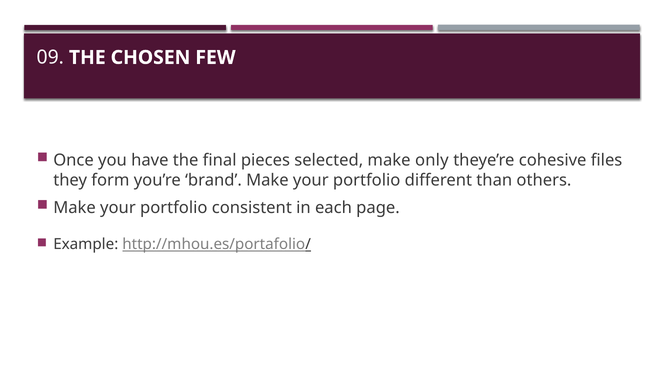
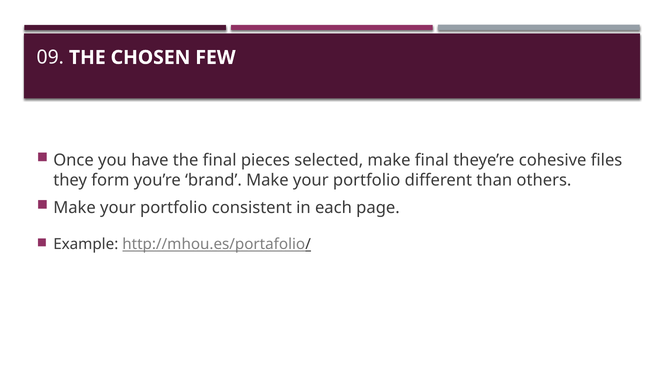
make only: only -> final (432, 160)
